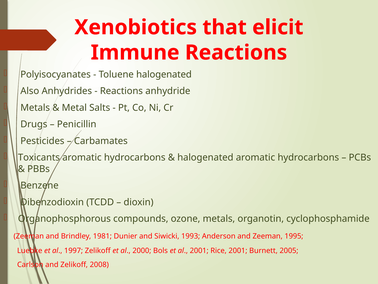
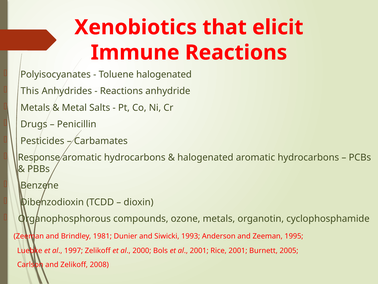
Also: Also -> This (30, 91)
Toxicants: Toxicants -> Response (39, 157)
